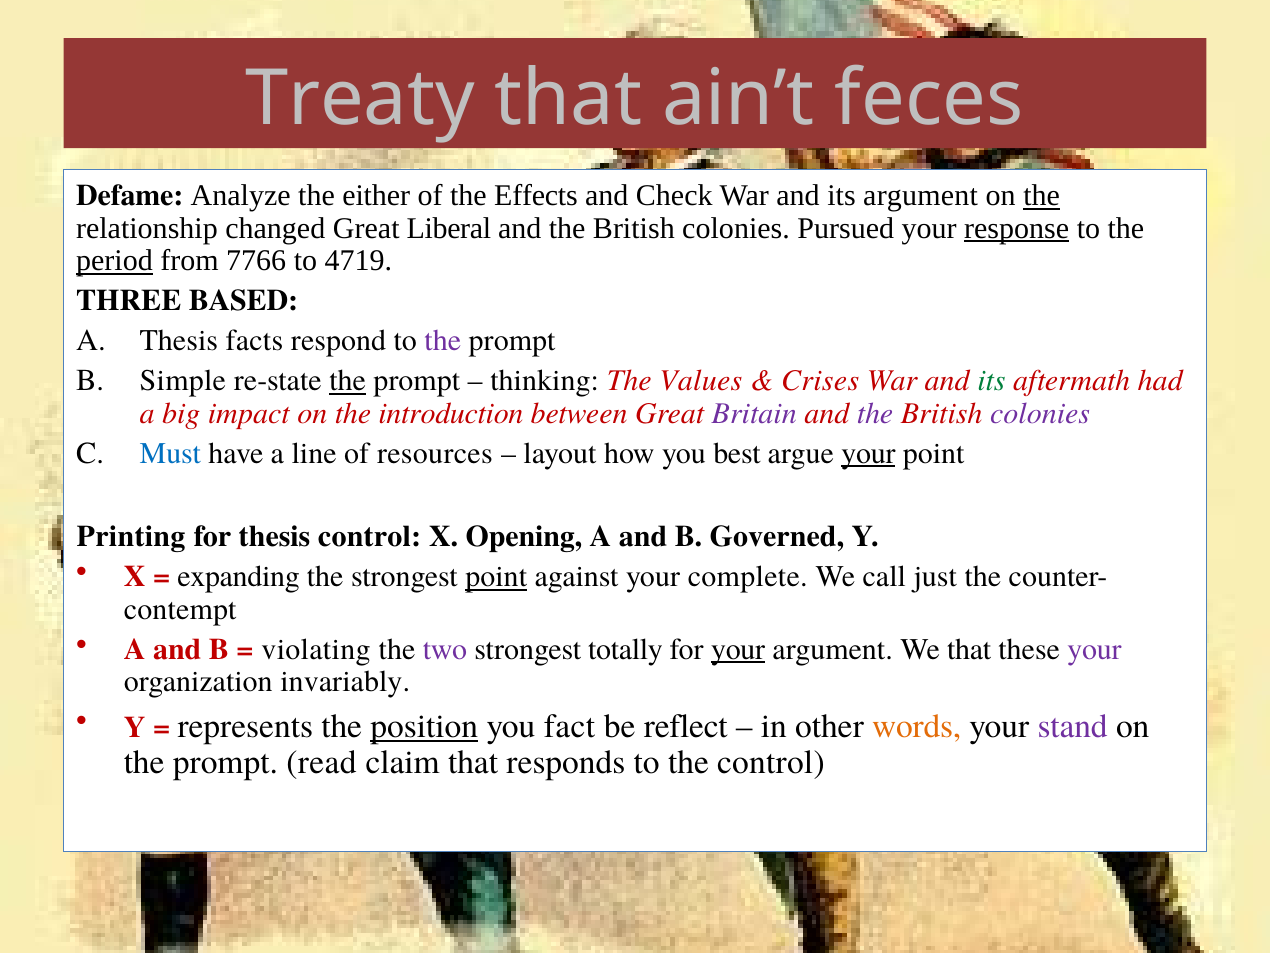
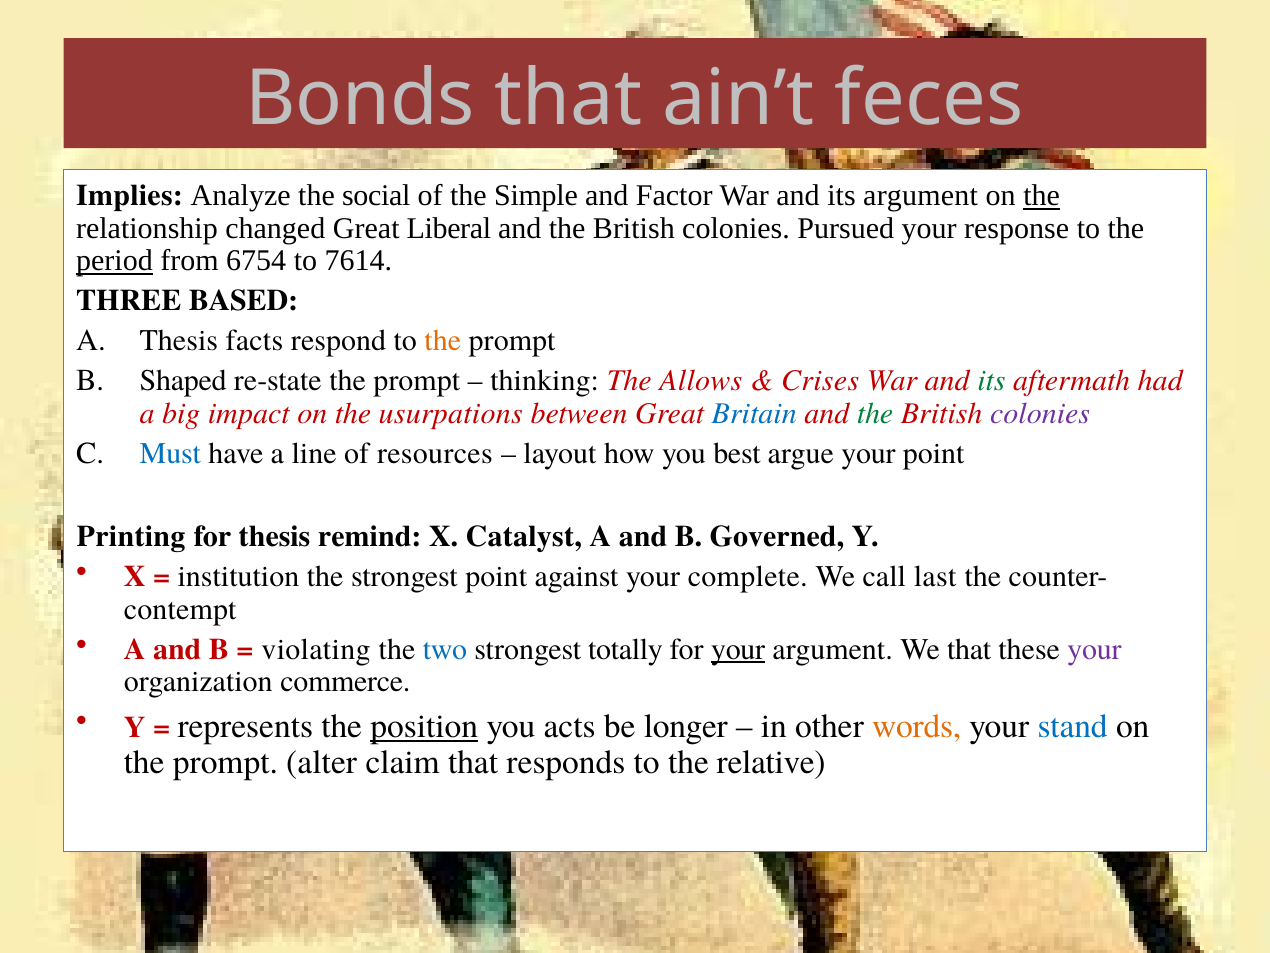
Treaty: Treaty -> Bonds (360, 99)
Defame: Defame -> Implies (130, 196)
either: either -> social (376, 196)
Effects: Effects -> Simple (536, 196)
Check: Check -> Factor (674, 196)
response underline: present -> none (1017, 228)
7766: 7766 -> 6754 (256, 261)
4719: 4719 -> 7614 (358, 261)
the colour: purple -> orange (443, 341)
Simple: Simple -> Shaped (183, 381)
the underline: present -> none (348, 381)
Values: Values -> Allows (701, 381)
introduction: introduction -> usurpations (451, 413)
Britain colour: purple -> blue (754, 413)
the colour: purple -> green (875, 413)
your underline: present -> none (869, 453)
thesis control: control -> remind (370, 537)
Opening: Opening -> Catalyst (524, 537)
expanding: expanding -> institution (238, 577)
point underline: present -> none (496, 577)
just: just -> last (935, 577)
two colour: purple -> blue (445, 649)
invariably: invariably -> commerce (345, 681)
fact: fact -> acts (570, 726)
reflect: reflect -> longer (686, 726)
stand colour: purple -> blue (1073, 726)
read: read -> alter (322, 762)
the control: control -> relative (771, 762)
